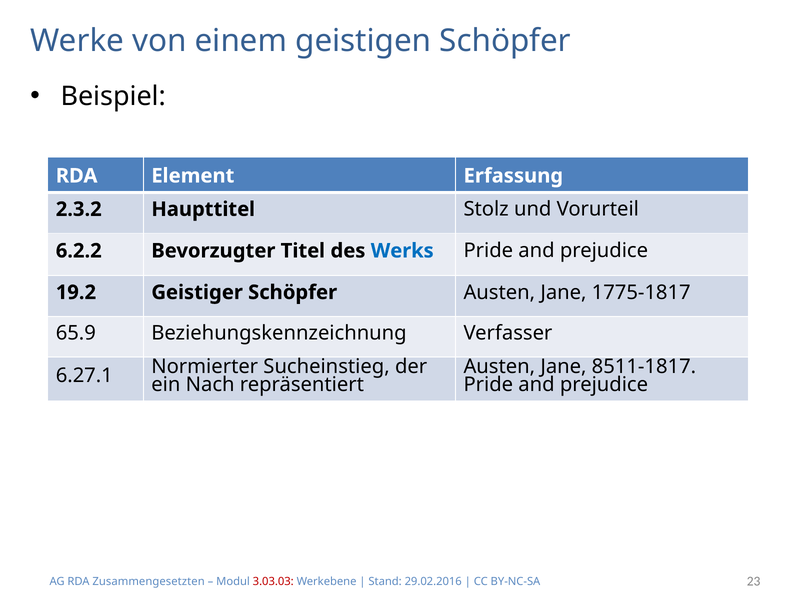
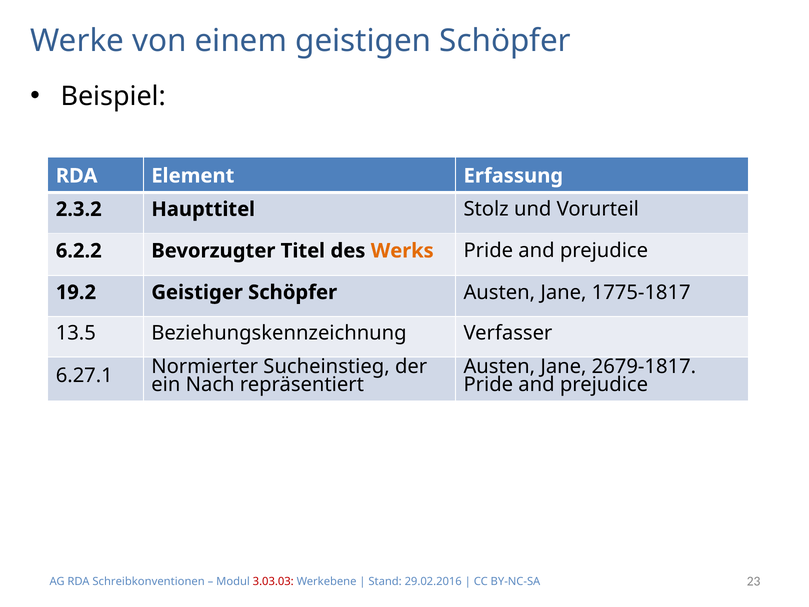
Werks colour: blue -> orange (402, 251)
65.9: 65.9 -> 13.5 (76, 333)
8511-1817: 8511-1817 -> 2679-1817 (644, 366)
Zusammengesetzten: Zusammengesetzten -> Schreibkonventionen (149, 581)
